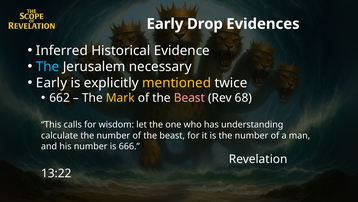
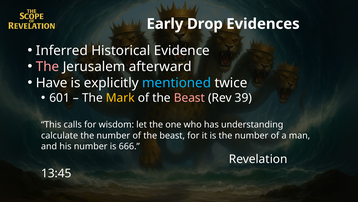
The colour: light blue -> pink (48, 67)
necessary: necessary -> afterward (160, 67)
Early: Early -> Have (52, 83)
mentioned colour: yellow -> light blue (177, 83)
662: 662 -> 601 (60, 98)
68: 68 -> 39 (243, 98)
13:22: 13:22 -> 13:45 (56, 173)
